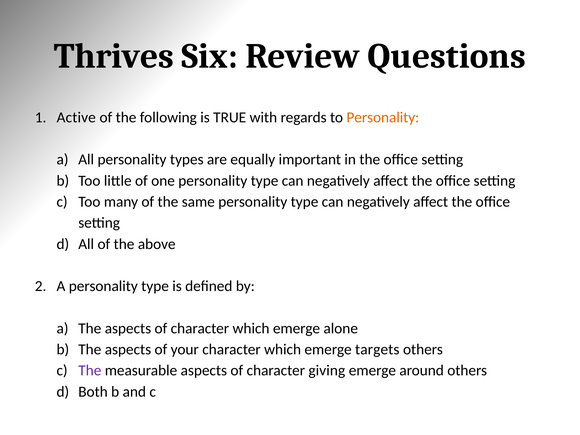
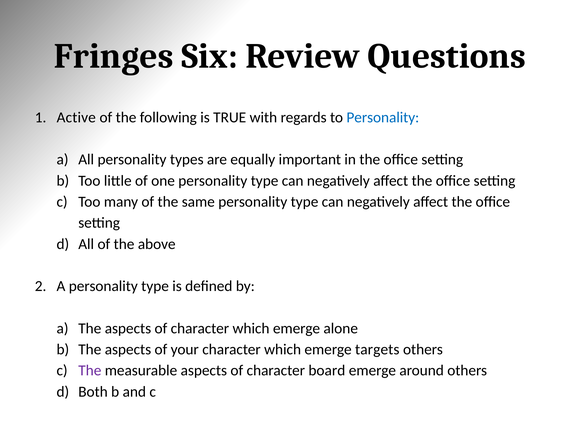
Thrives: Thrives -> Fringes (114, 56)
Personality colour: orange -> blue (383, 117)
giving: giving -> board (327, 371)
